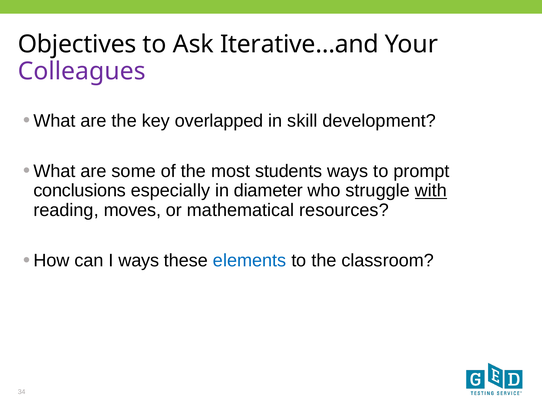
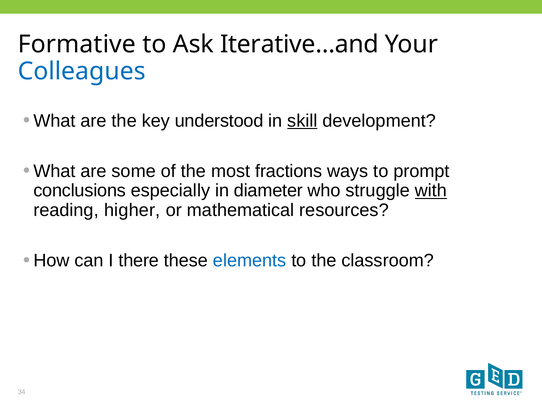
Objectives: Objectives -> Formative (77, 44)
Colleagues colour: purple -> blue (82, 71)
overlapped: overlapped -> understood (219, 121)
skill underline: none -> present (302, 121)
students: students -> fractions (289, 171)
moves: moves -> higher (132, 210)
I ways: ways -> there (139, 260)
